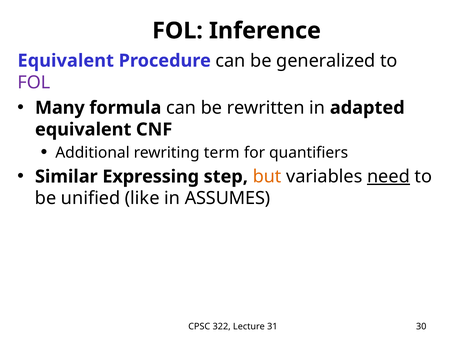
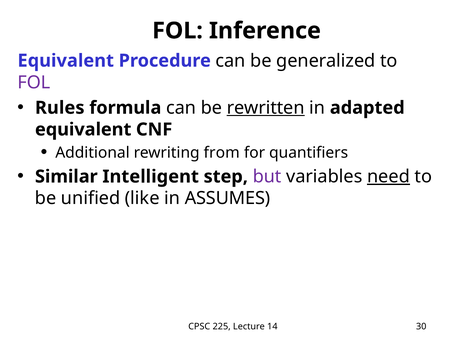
Many: Many -> Rules (60, 108)
rewritten underline: none -> present (266, 108)
term: term -> from (222, 153)
Expressing: Expressing -> Intelligent (151, 177)
but colour: orange -> purple (267, 177)
322: 322 -> 225 (222, 327)
31: 31 -> 14 (272, 327)
